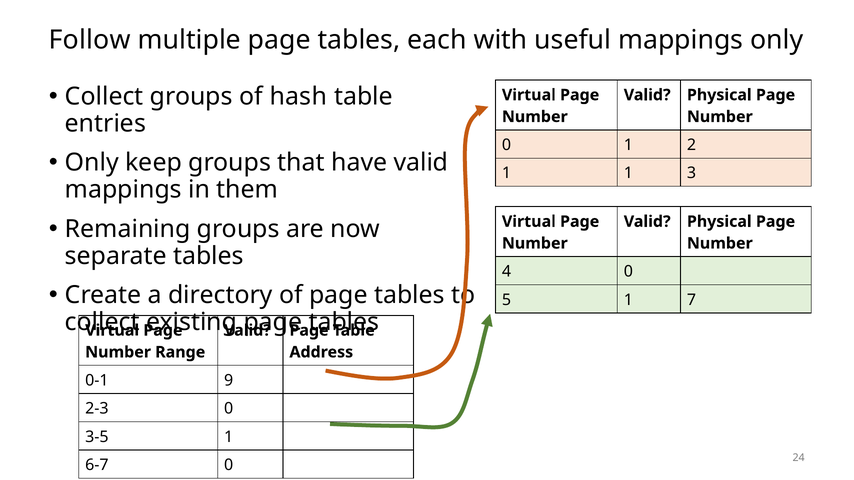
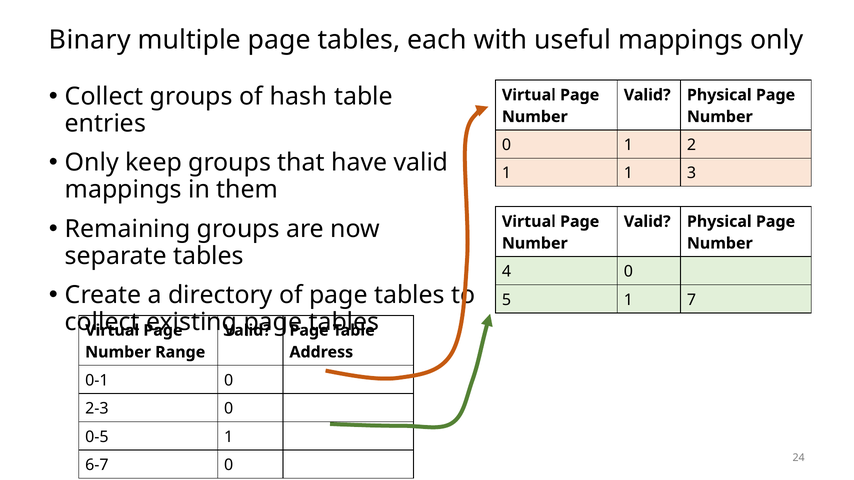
Follow: Follow -> Binary (90, 40)
0-1 9: 9 -> 0 (229, 381)
3-5: 3-5 -> 0-5 (97, 437)
